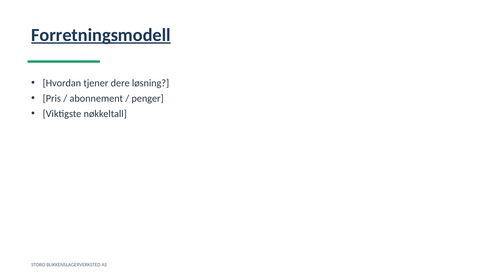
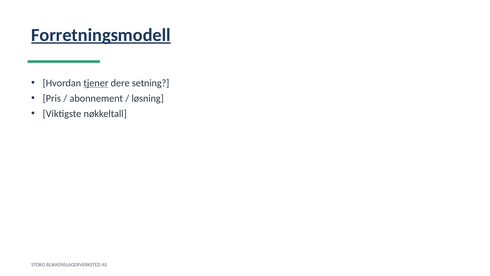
tjener underline: none -> present (96, 83)
løsning: løsning -> setning (151, 83)
penger: penger -> løsning (148, 98)
